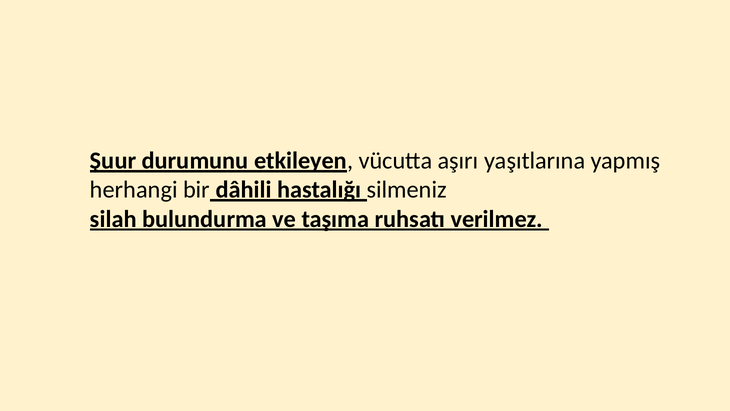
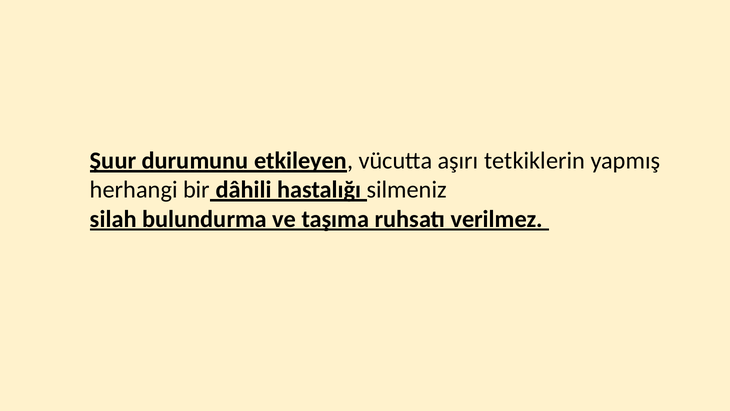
yaşıtlarına: yaşıtlarına -> tetkiklerin (535, 160)
